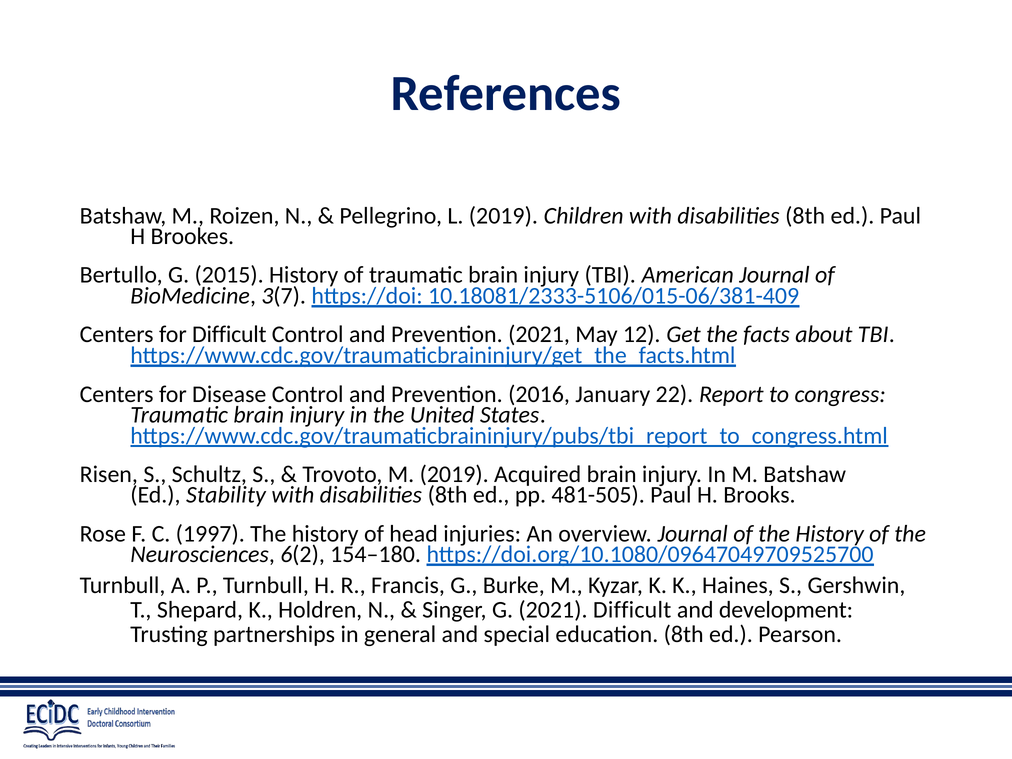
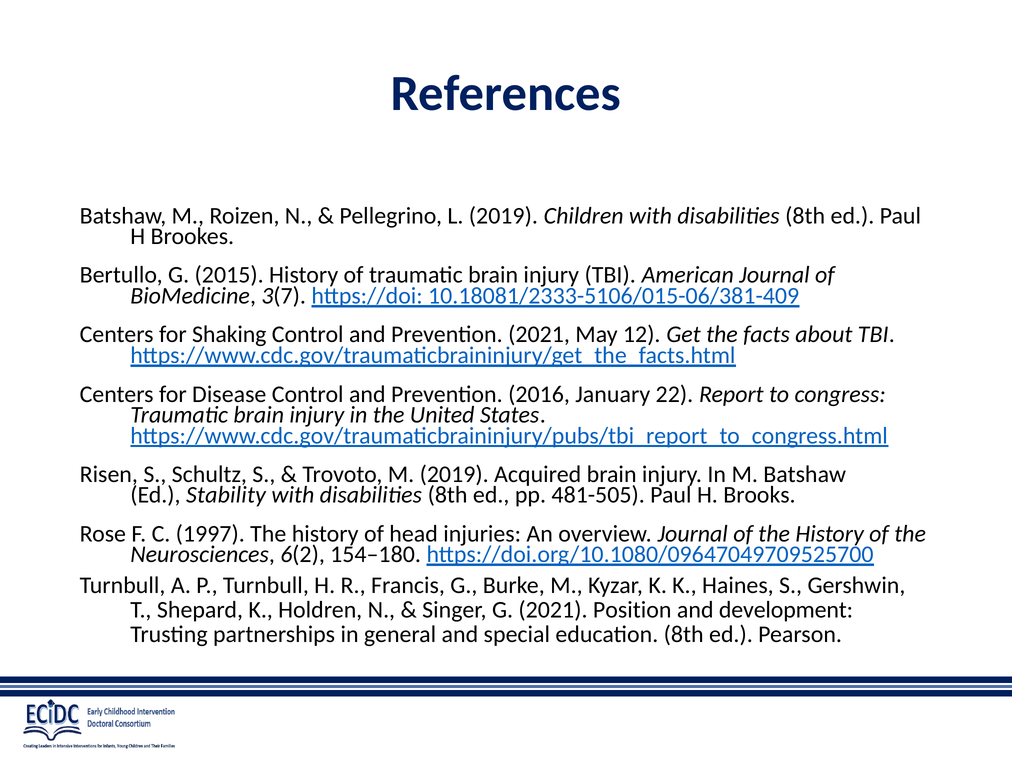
for Difficult: Difficult -> Shaking (229, 335)
2021 Difficult: Difficult -> Position (632, 610)
